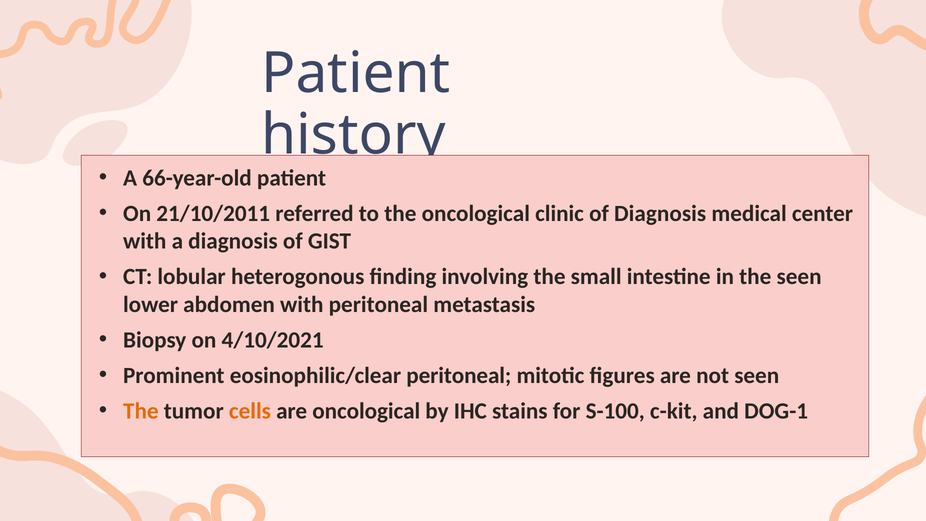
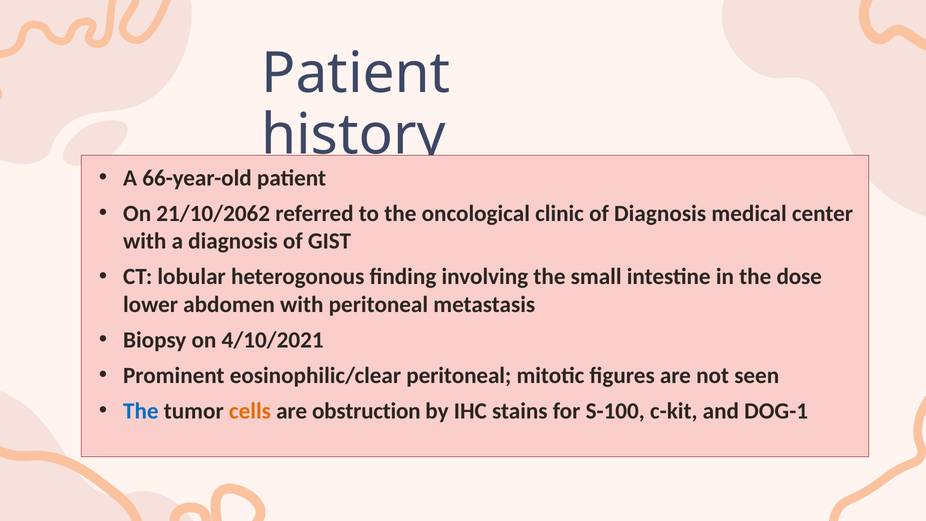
21/10/2011: 21/10/2011 -> 21/10/2062 (213, 213)
the seen: seen -> dose (799, 277)
The colour: orange -> blue (141, 411)
are oncological: oncological -> obstruction (366, 411)
